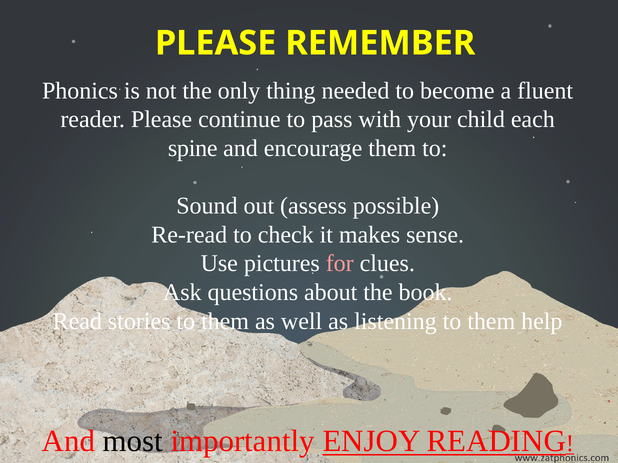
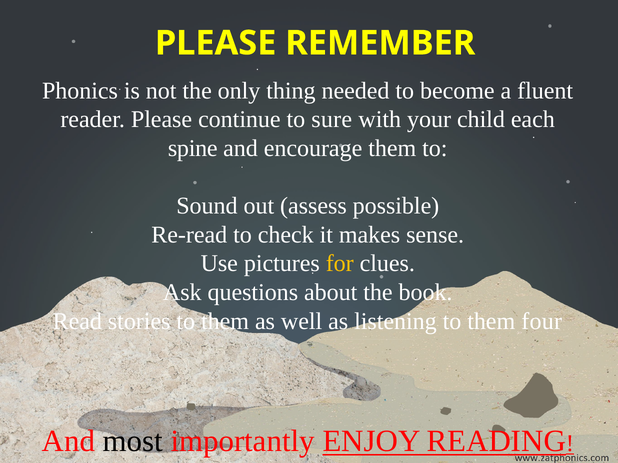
pass: pass -> sure (332, 120)
for colour: pink -> yellow (340, 264)
help: help -> four (542, 322)
